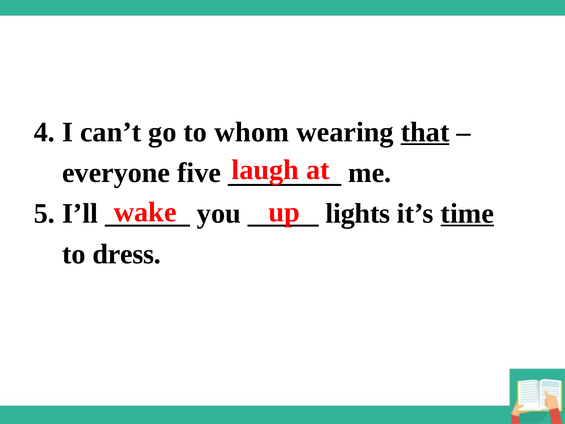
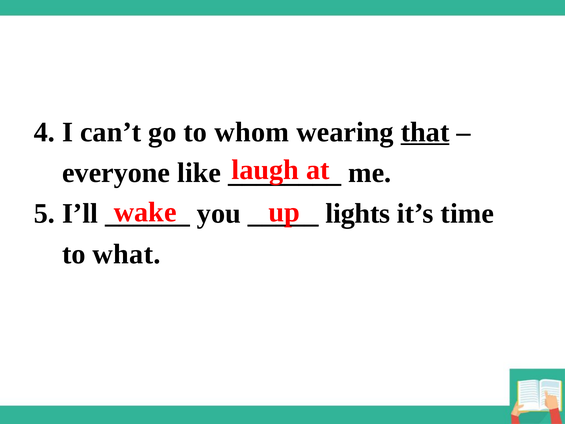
five: five -> like (199, 173)
time underline: present -> none (467, 213)
dress: dress -> what (127, 254)
